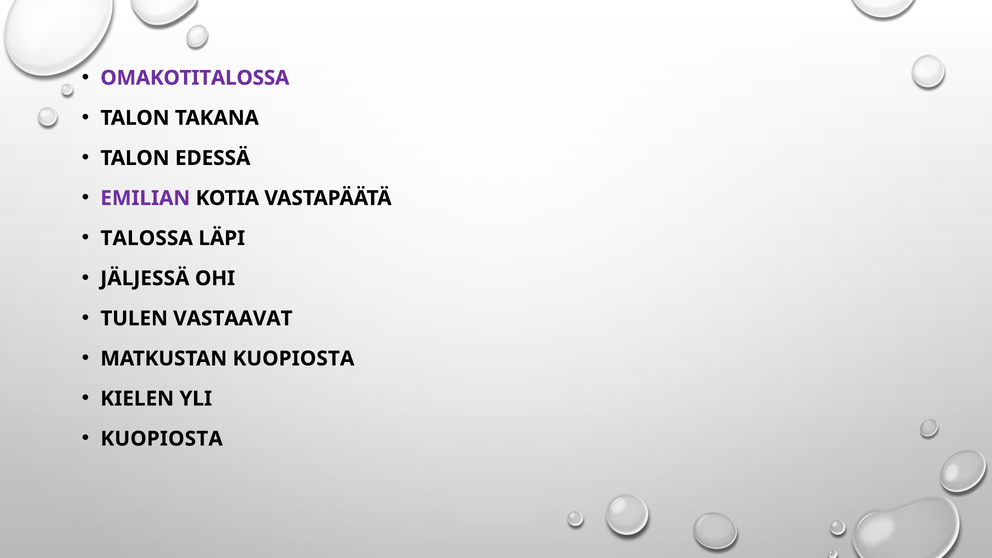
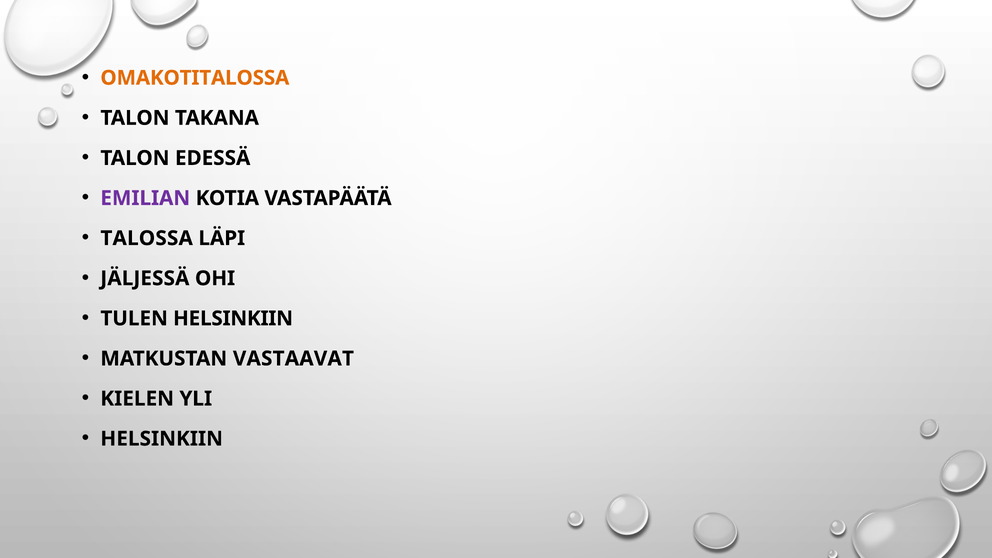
OMAKOTITALOSSA colour: purple -> orange (195, 78)
TULEN VASTAAVAT: VASTAAVAT -> HELSINKIIN (233, 318)
MATKUSTAN KUOPIOSTA: KUOPIOSTA -> VASTAAVAT (293, 359)
KUOPIOSTA: KUOPIOSTA -> HELSINKIIN (162, 439)
